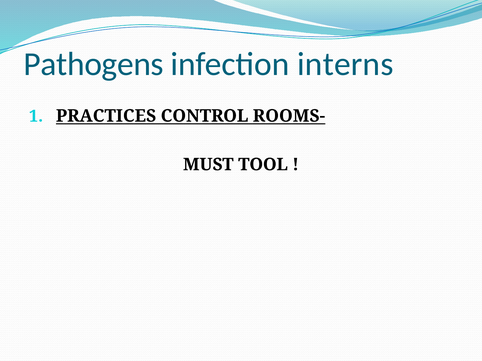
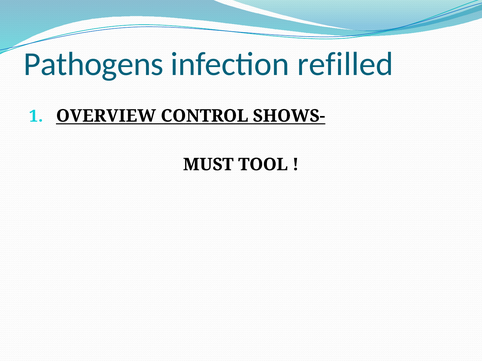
interns: interns -> refilled (345, 64)
PRACTICES: PRACTICES -> OVERVIEW (106, 116)
ROOMS-: ROOMS- -> SHOWS- (289, 116)
